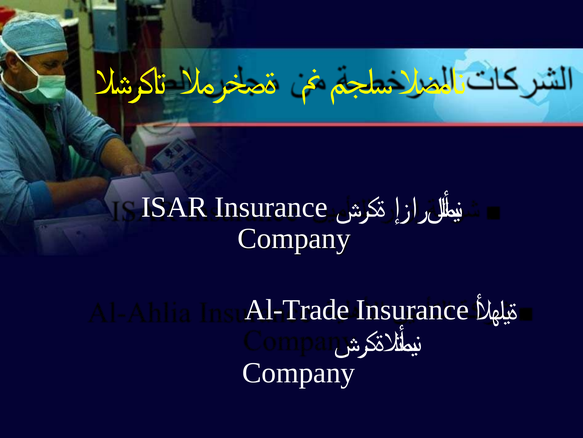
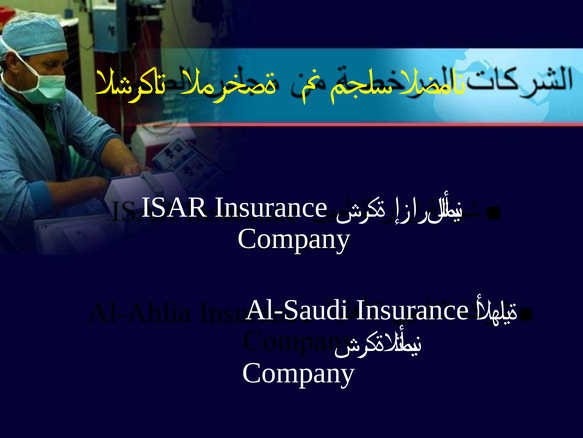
Al-Trade: Al-Trade -> Al-Saudi (297, 309)
